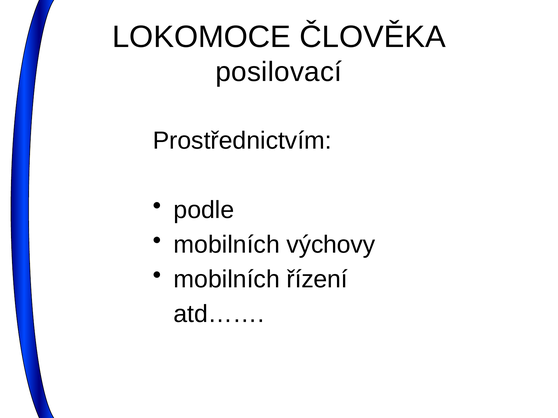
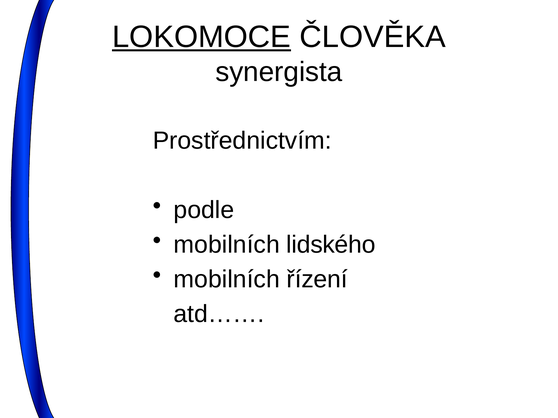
LOKOMOCE underline: none -> present (202, 37)
posilovací: posilovací -> synergista (279, 72)
výchovy: výchovy -> lidského (331, 245)
